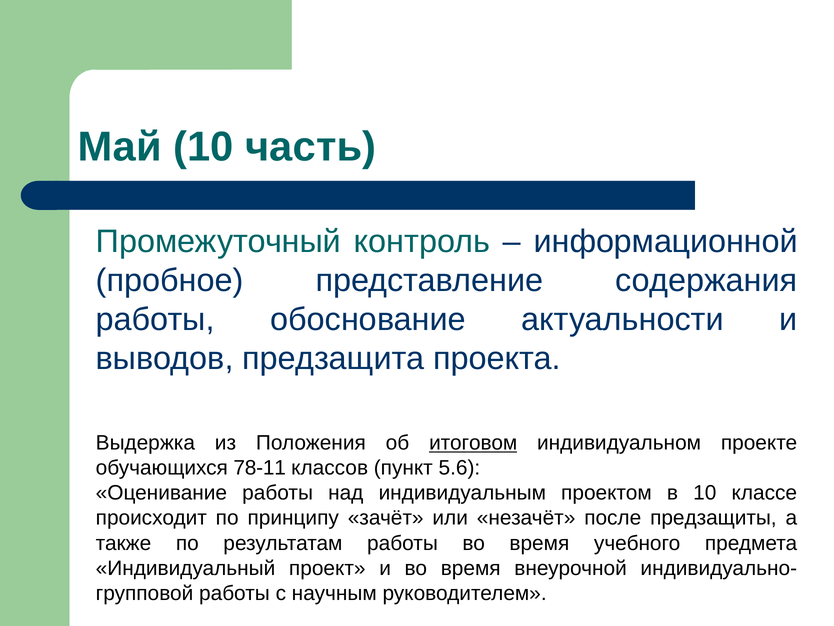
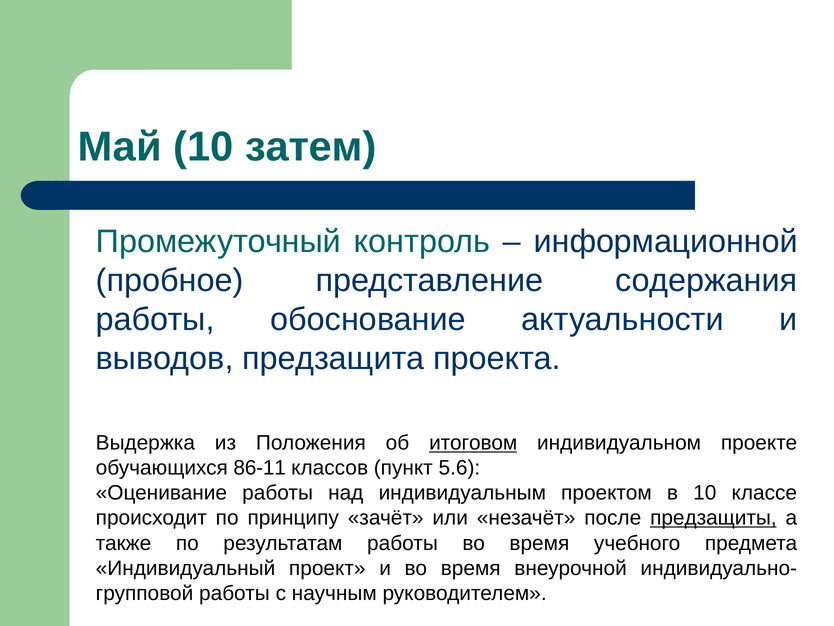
часть: часть -> затем (311, 147)
78-11: 78-11 -> 86-11 (260, 468)
предзащиты underline: none -> present (713, 518)
